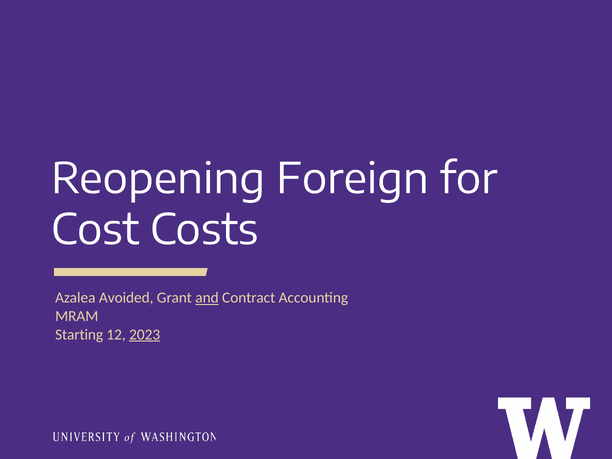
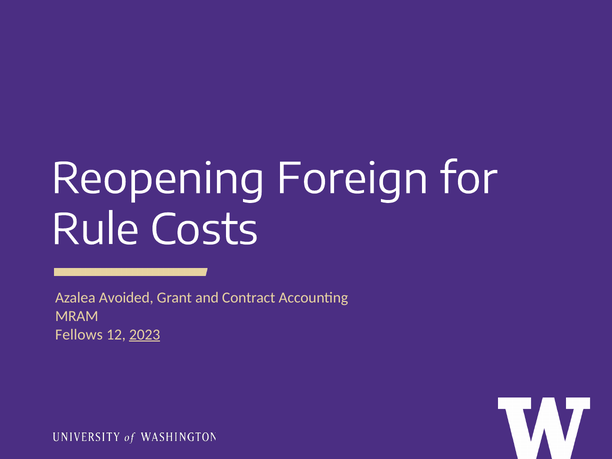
Cost: Cost -> Rule (95, 230)
and underline: present -> none (207, 298)
Starting: Starting -> Fellows (79, 334)
